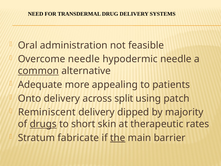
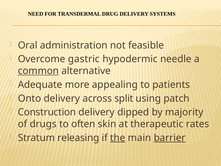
Overcome needle: needle -> gastric (84, 59)
Reminiscent: Reminiscent -> Construction (47, 112)
drugs underline: present -> none (43, 124)
short: short -> often (83, 124)
fabricate: fabricate -> releasing (78, 138)
barrier underline: none -> present (170, 138)
